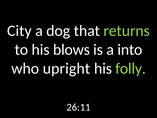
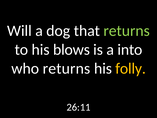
City: City -> Will (19, 31)
who upright: upright -> returns (66, 68)
folly colour: light green -> yellow (131, 68)
